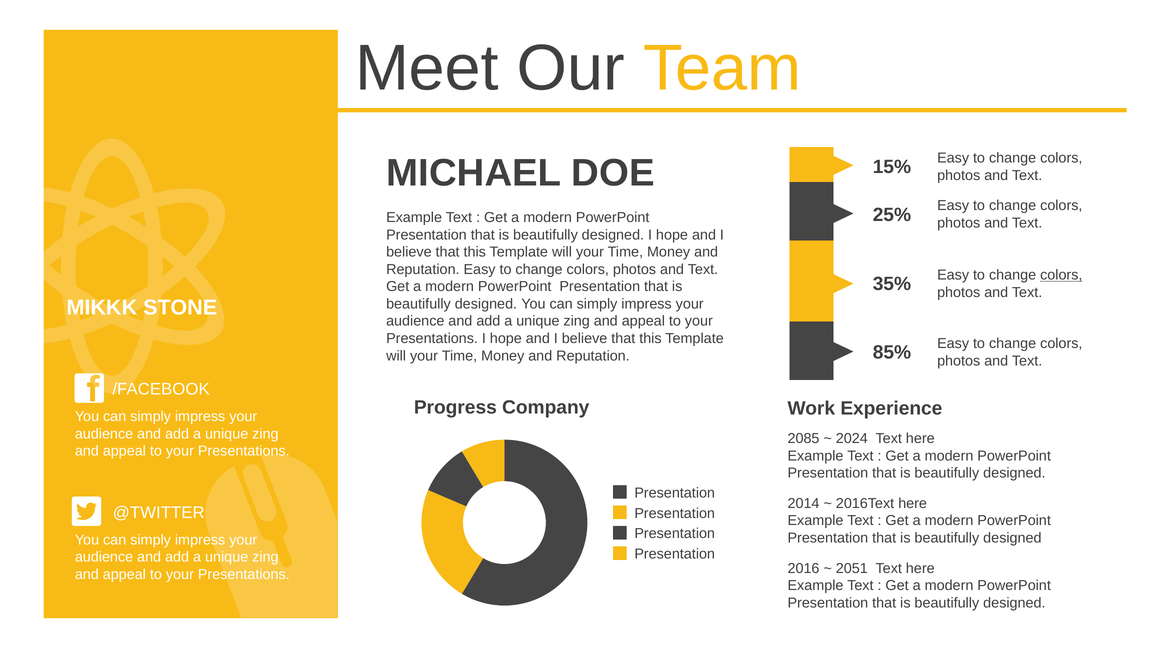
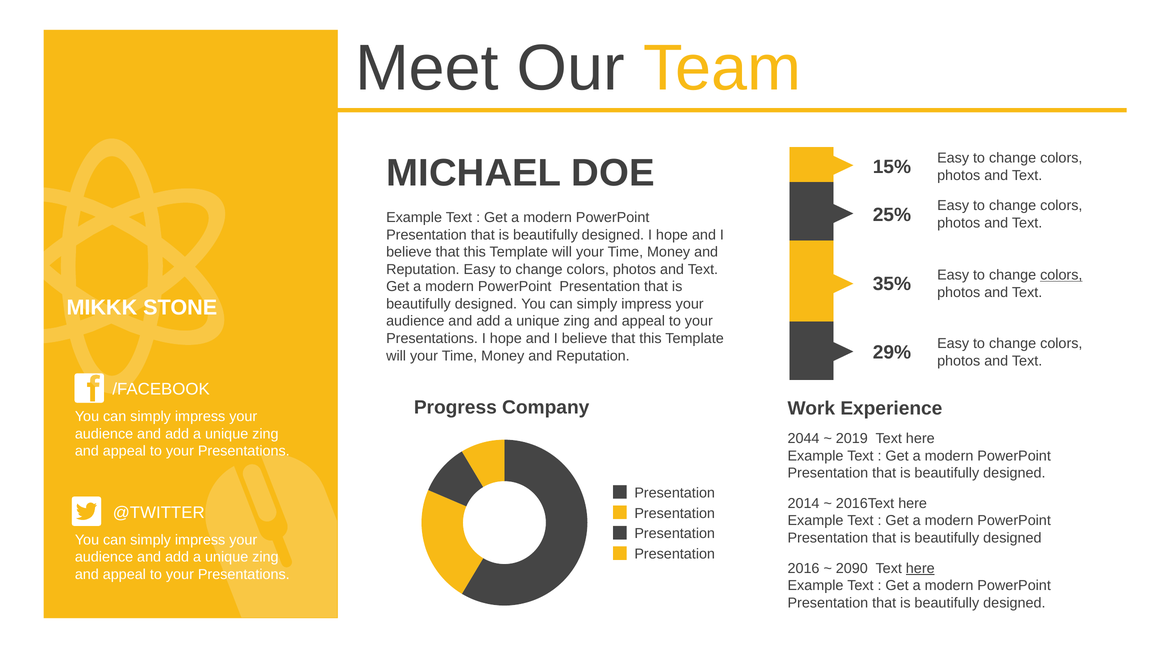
85%: 85% -> 29% (892, 353)
2085: 2085 -> 2044 (804, 438)
2024: 2024 -> 2019 (852, 438)
2051: 2051 -> 2090 (852, 568)
here underline: none -> present (920, 568)
